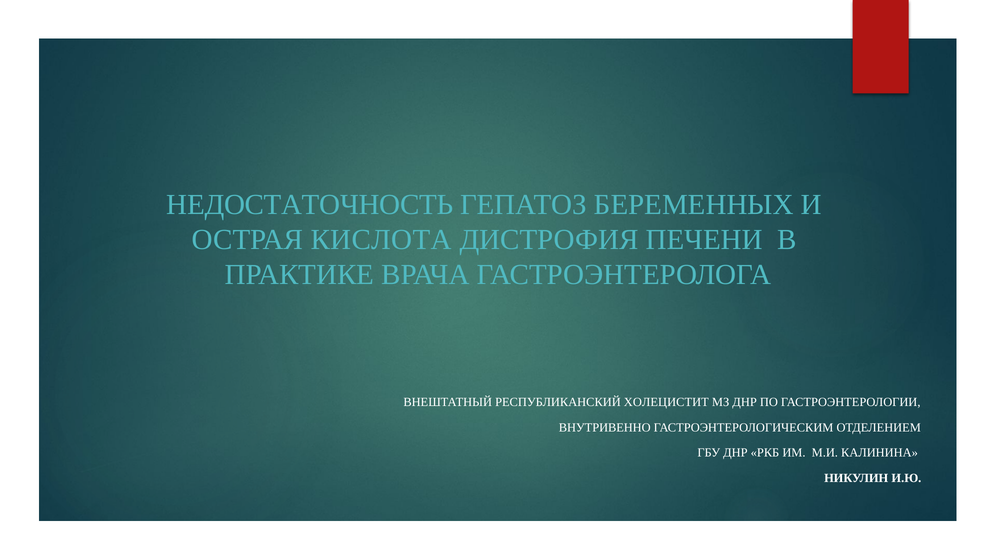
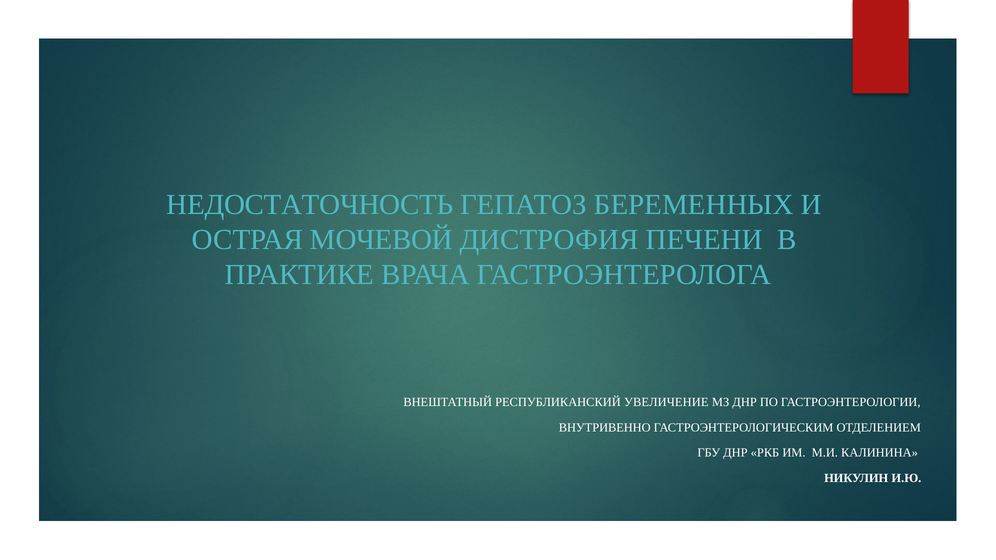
КИСЛОТА: КИСЛОТА -> МОЧЕВОЙ (381, 240)
ХОЛЕЦИСТИТ: ХОЛЕЦИСТИТ -> УВЕЛИЧЕНИЕ (666, 402)
